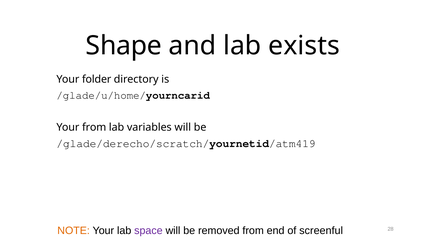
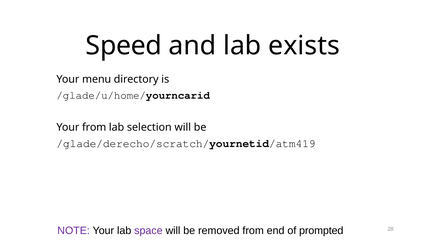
Shape: Shape -> Speed (124, 46)
folder: folder -> menu (97, 79)
variables: variables -> selection (149, 127)
NOTE colour: orange -> purple (74, 230)
screenful: screenful -> prompted (321, 230)
